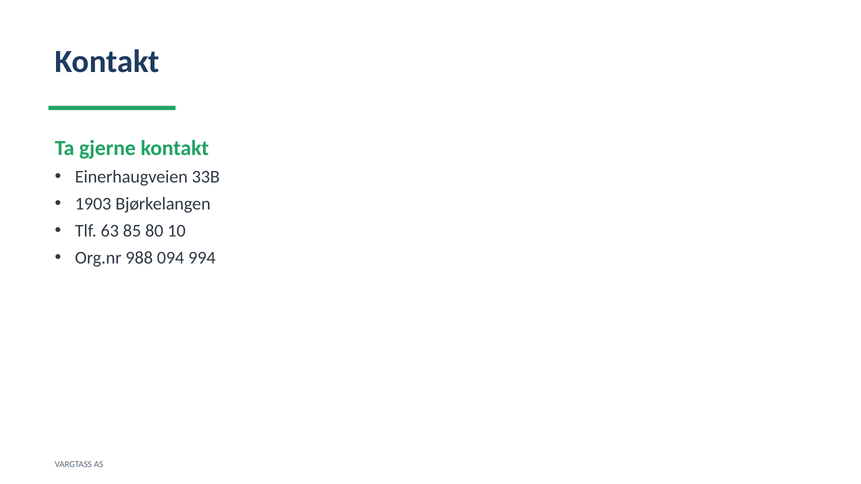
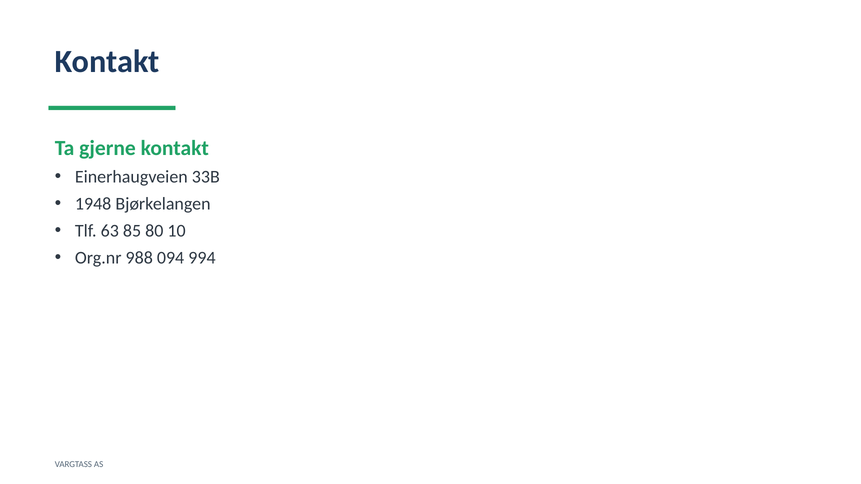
1903: 1903 -> 1948 (93, 204)
